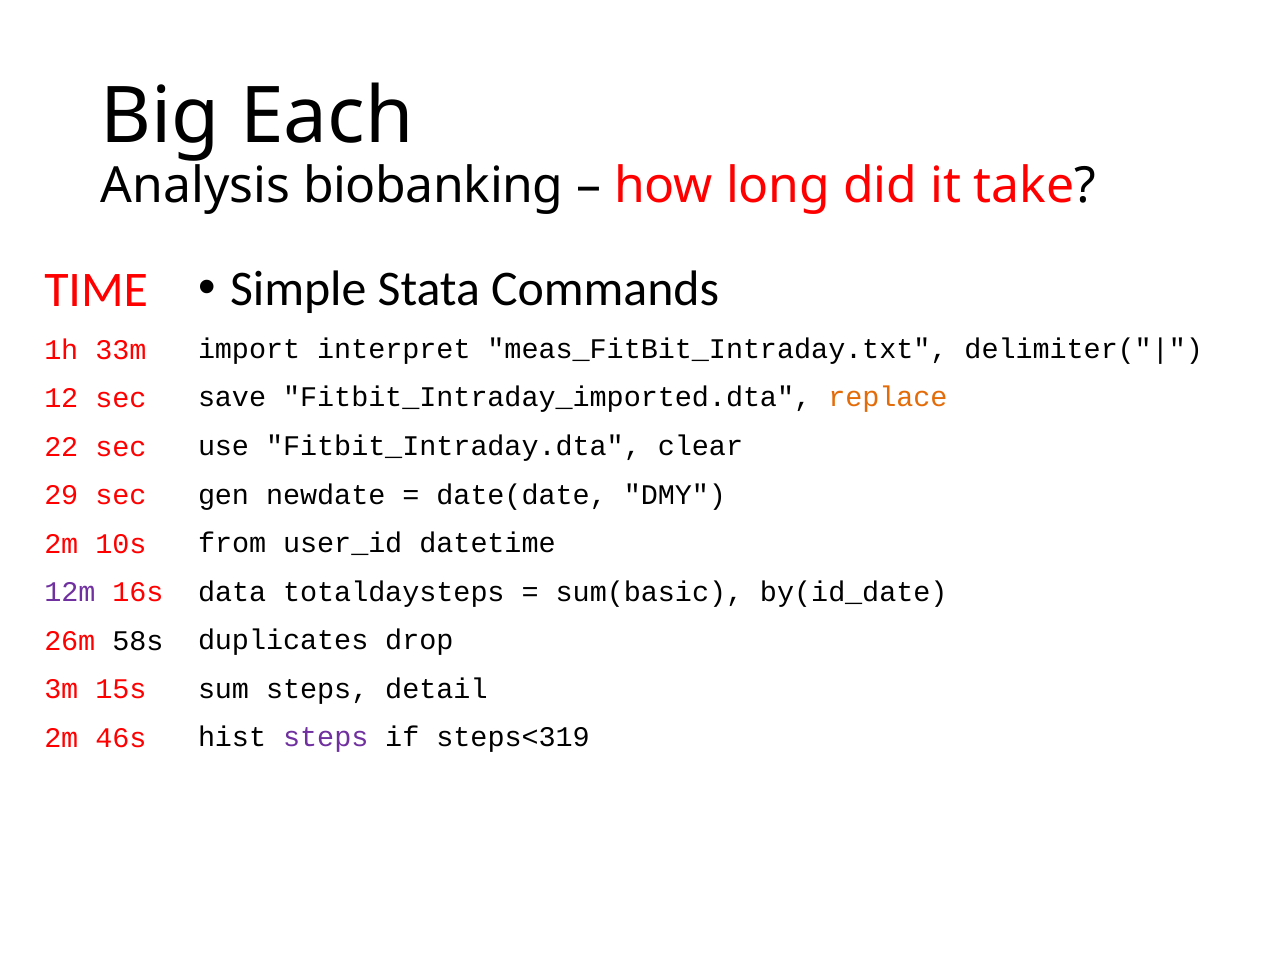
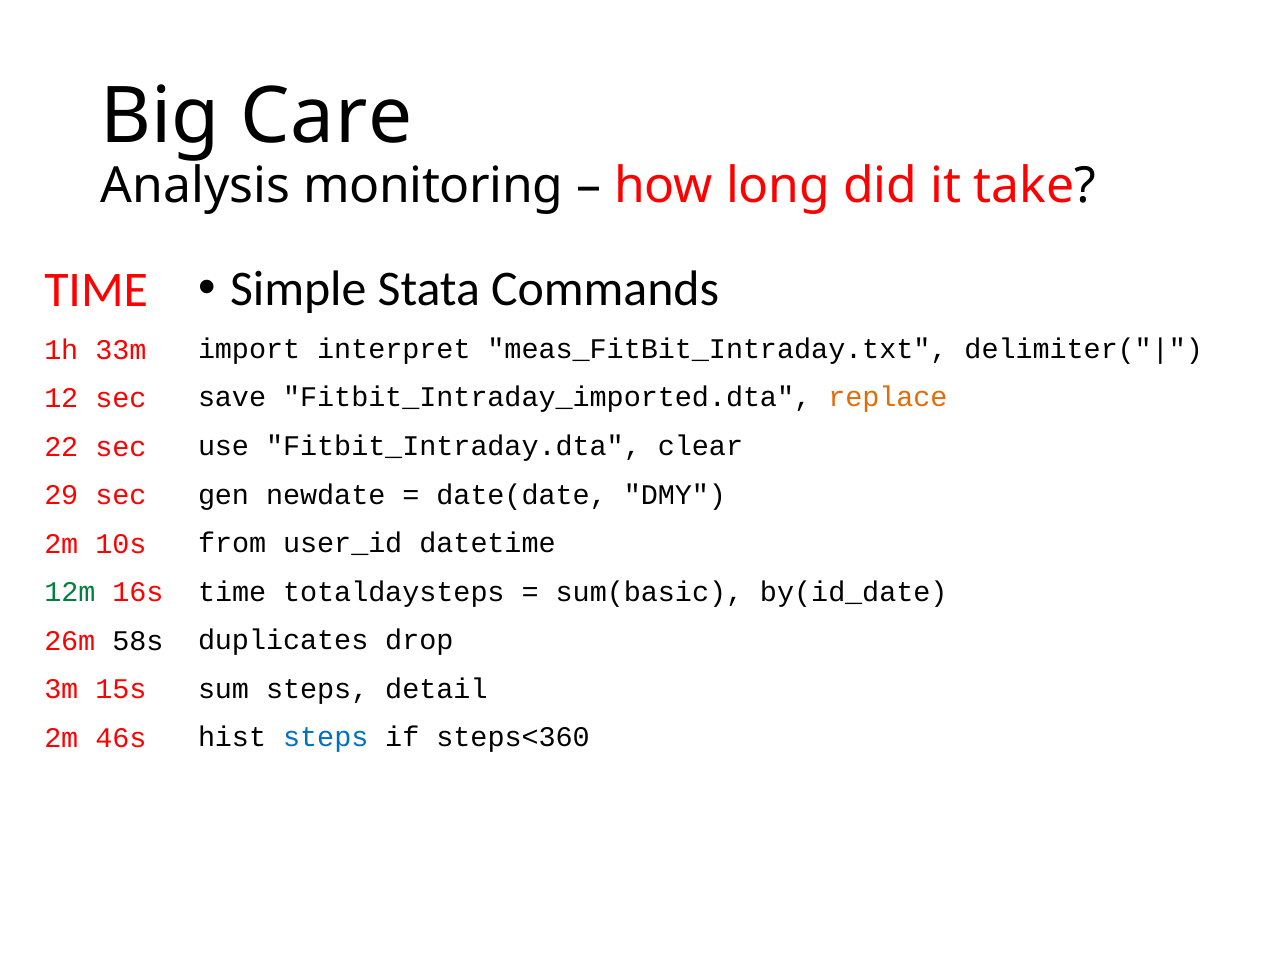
Each: Each -> Care (327, 117)
biobanking: biobanking -> monitoring (433, 186)
data: data -> time (232, 592)
12m colour: purple -> green (70, 593)
steps colour: purple -> blue (326, 738)
steps<319: steps<319 -> steps<360 (513, 738)
